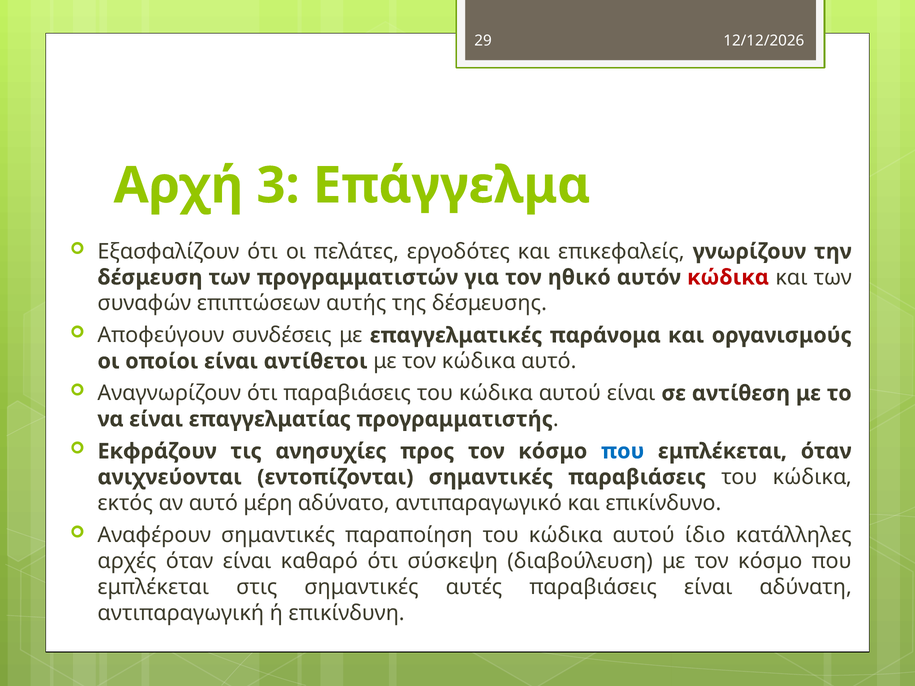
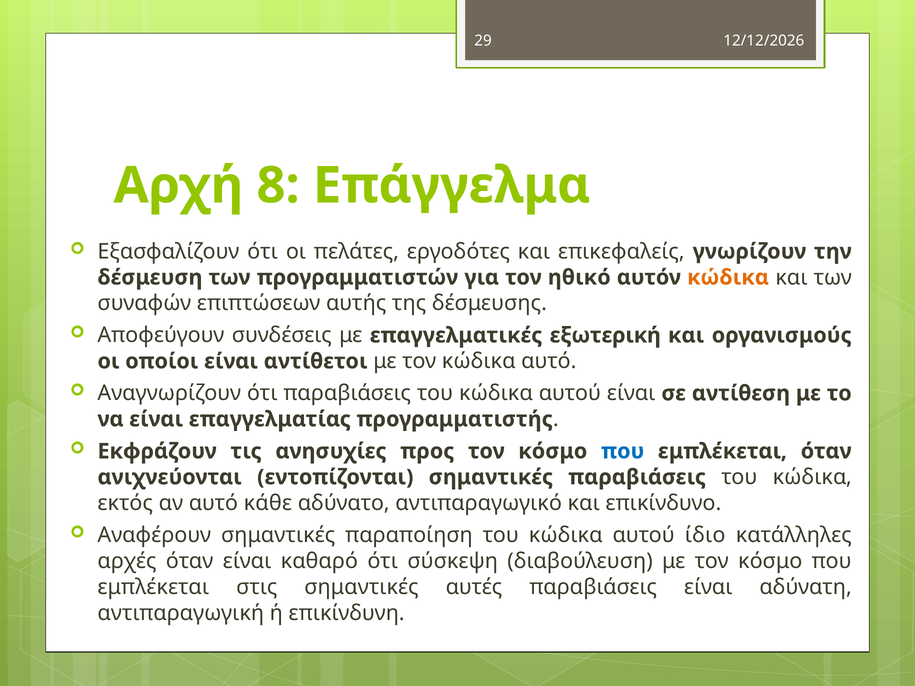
3: 3 -> 8 (278, 186)
κώδικα colour: red -> orange (728, 278)
παράνομα: παράνομα -> εξωτερική (605, 335)
μέρη: μέρη -> κάθε (268, 503)
